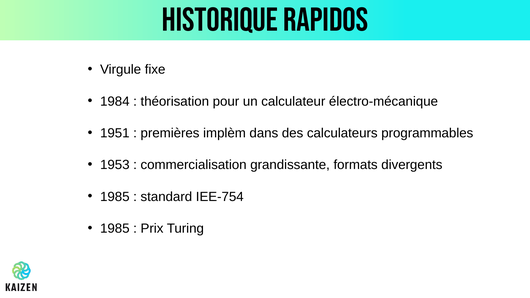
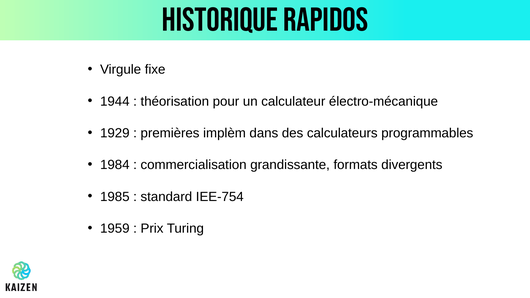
1984: 1984 -> 1944 (115, 101)
1951: 1951 -> 1929 (115, 133)
1953: 1953 -> 1984 (115, 165)
1985: 1985 -> 1959 (115, 229)
